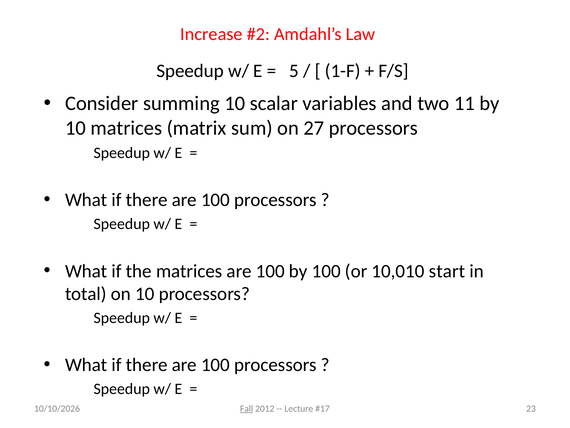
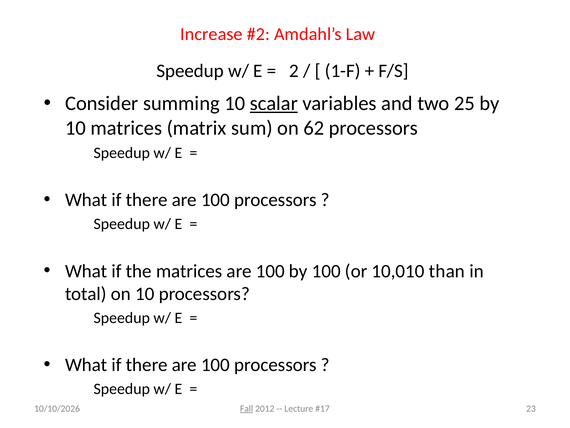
5: 5 -> 2 (294, 71)
scalar underline: none -> present (274, 103)
11: 11 -> 25 (465, 103)
27: 27 -> 62 (314, 128)
start: start -> than (447, 271)
